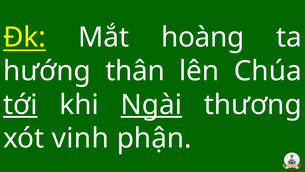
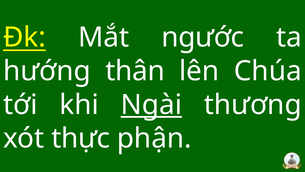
hoàng: hoàng -> ngước (203, 37)
tới underline: present -> none (20, 105)
vinh: vinh -> thực (81, 138)
